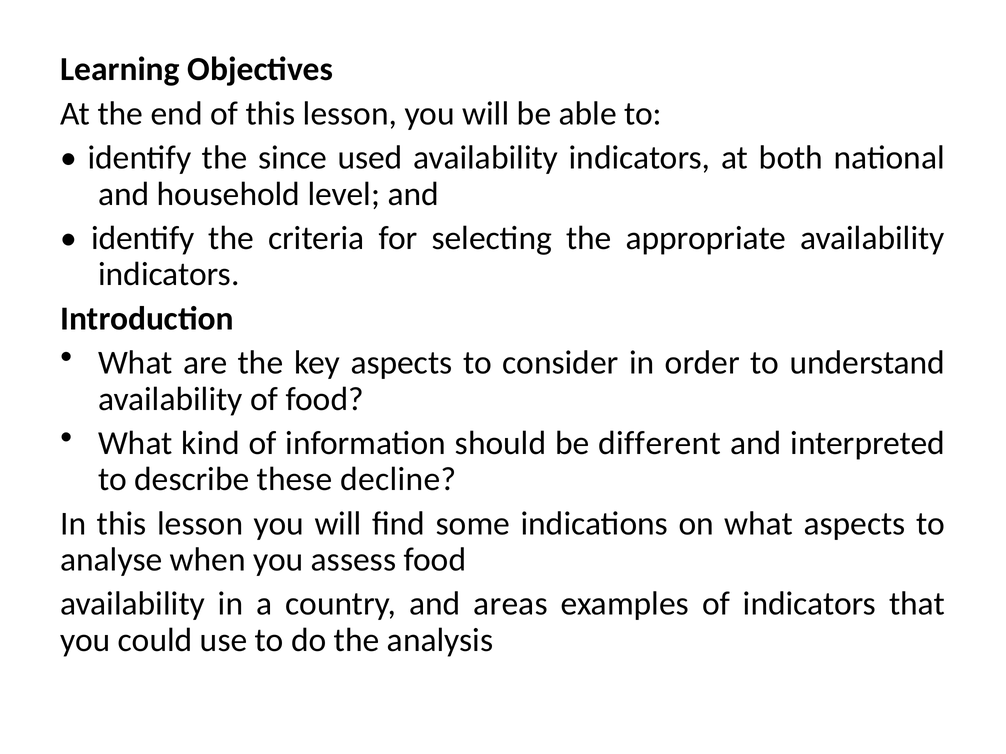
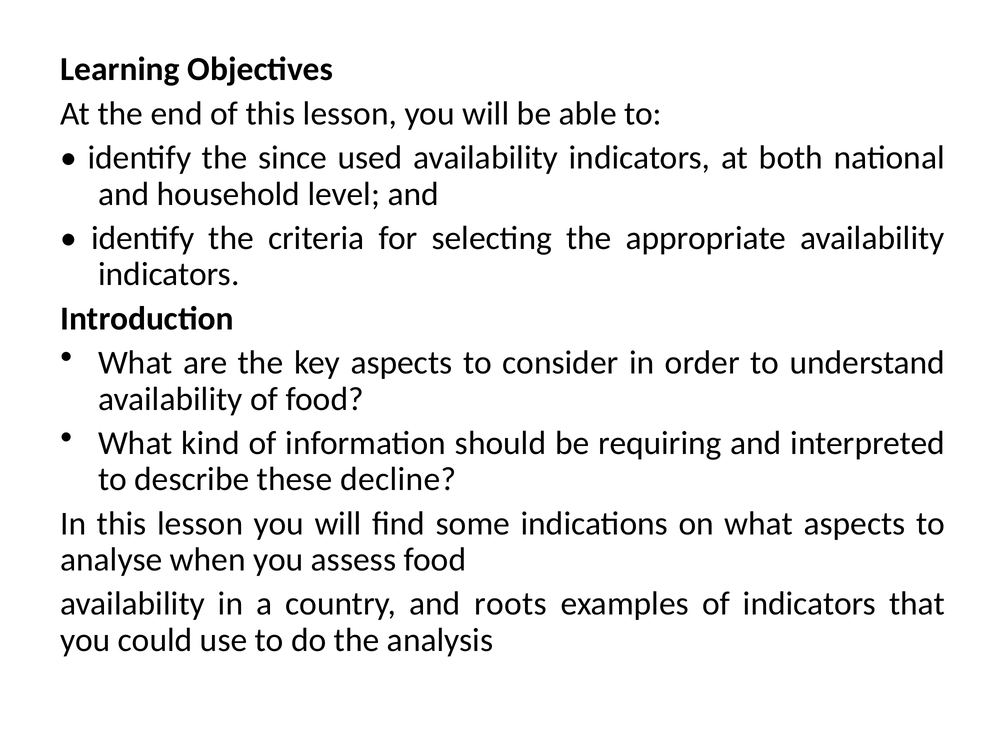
different: different -> requiring (660, 443)
areas: areas -> roots (510, 604)
